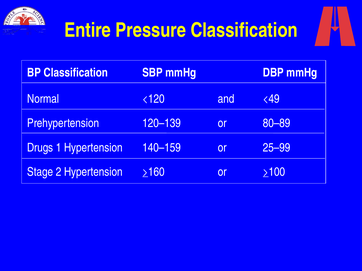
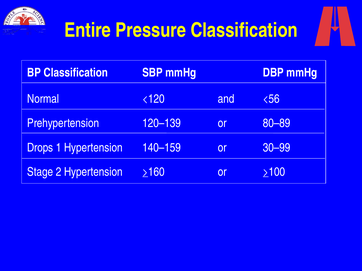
<49: <49 -> <56 (271, 99)
Drugs: Drugs -> Drops (40, 148)
25–99: 25–99 -> 30–99 (277, 148)
